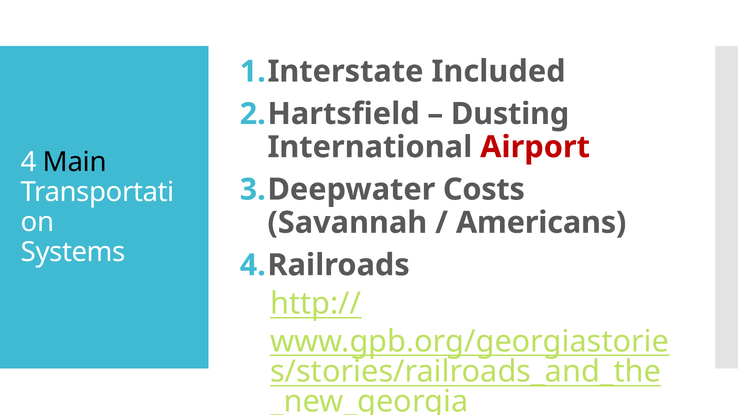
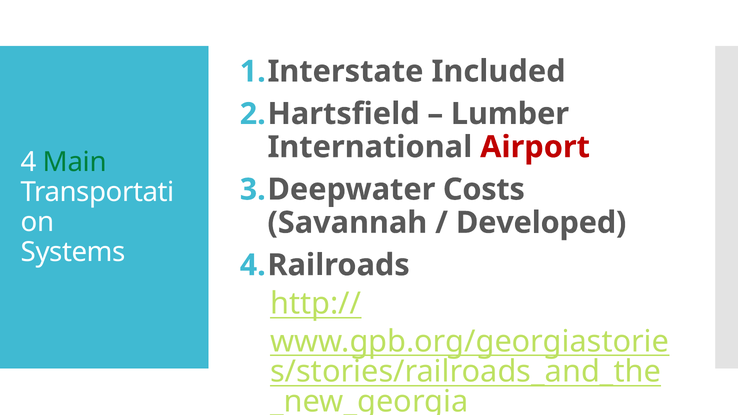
Dusting: Dusting -> Lumber (510, 114)
Main colour: black -> green (75, 162)
Americans: Americans -> Developed (541, 223)
